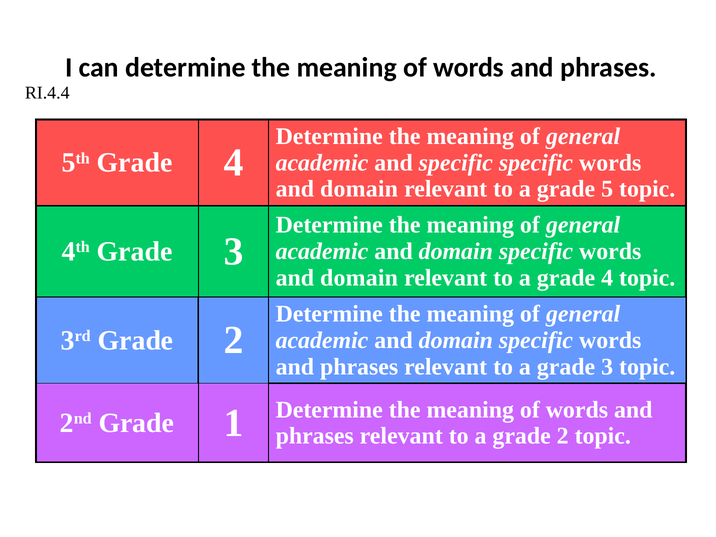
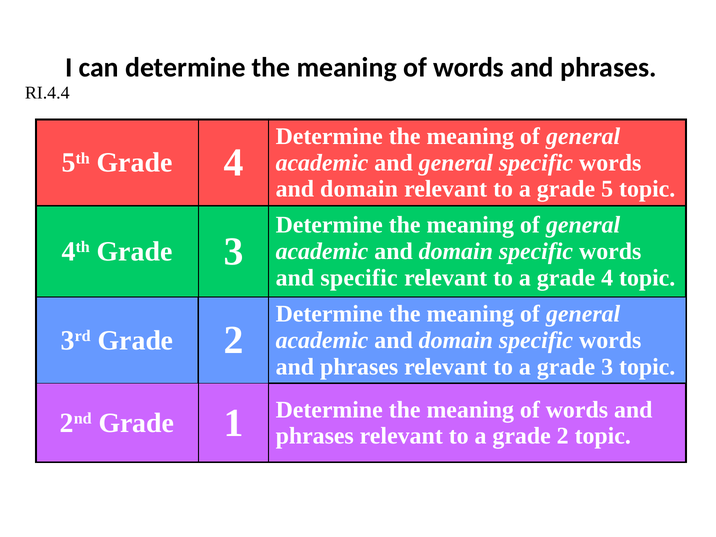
and specific: specific -> general (456, 163)
domain: domain -> specific (359, 278)
